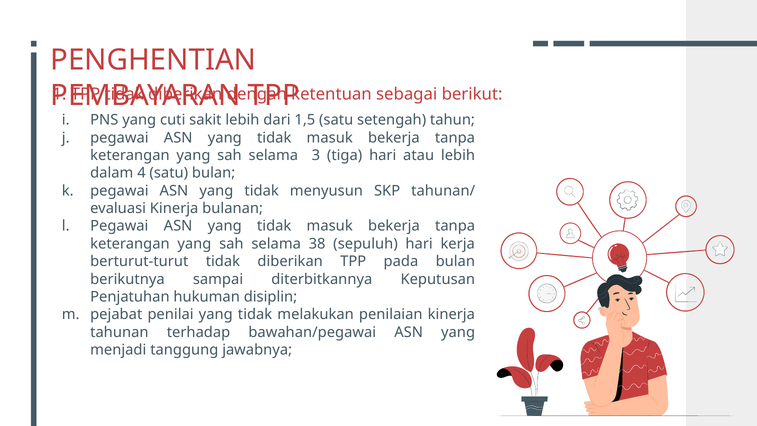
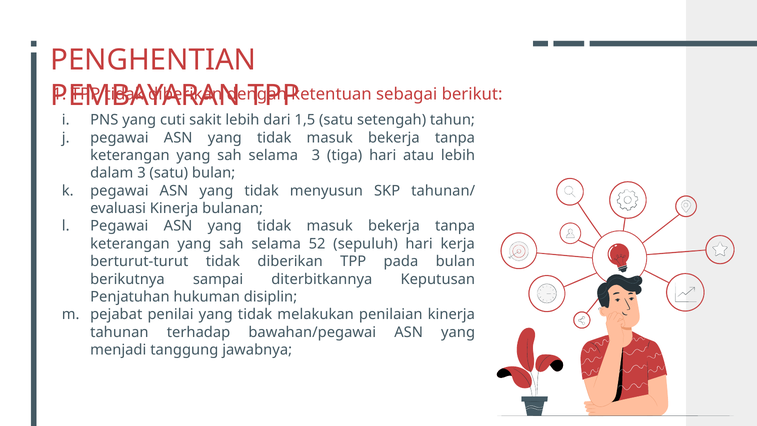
dalam 4: 4 -> 3 (141, 173)
38: 38 -> 52 (317, 244)
